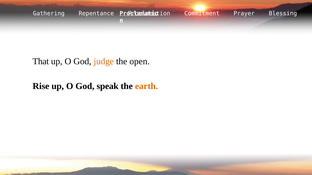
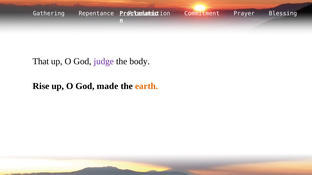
judge colour: orange -> purple (104, 62)
open: open -> body (140, 62)
speak: speak -> made (107, 86)
